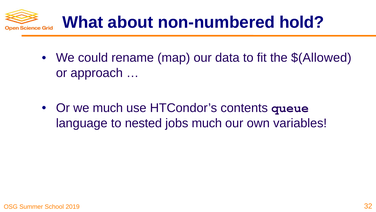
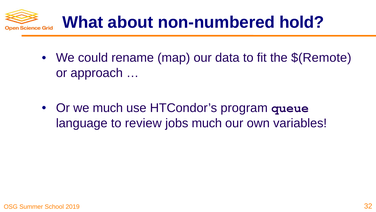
$(Allowed: $(Allowed -> $(Remote (321, 58)
contents: contents -> program (244, 108)
nested: nested -> review (143, 123)
